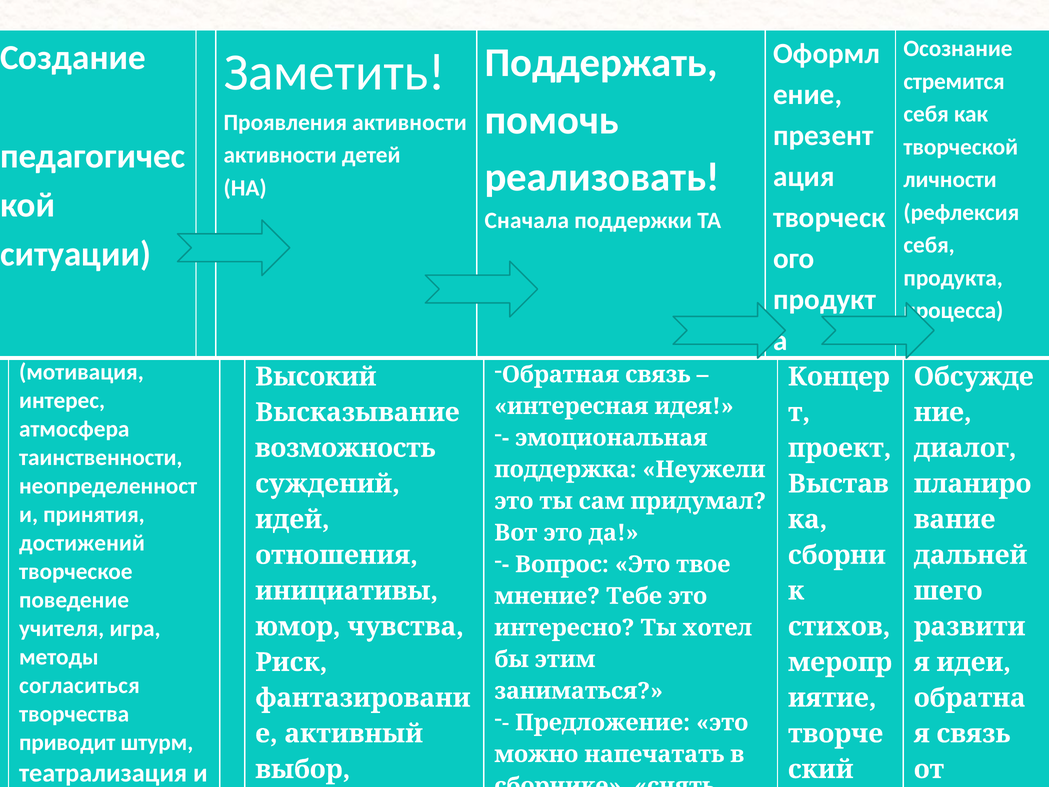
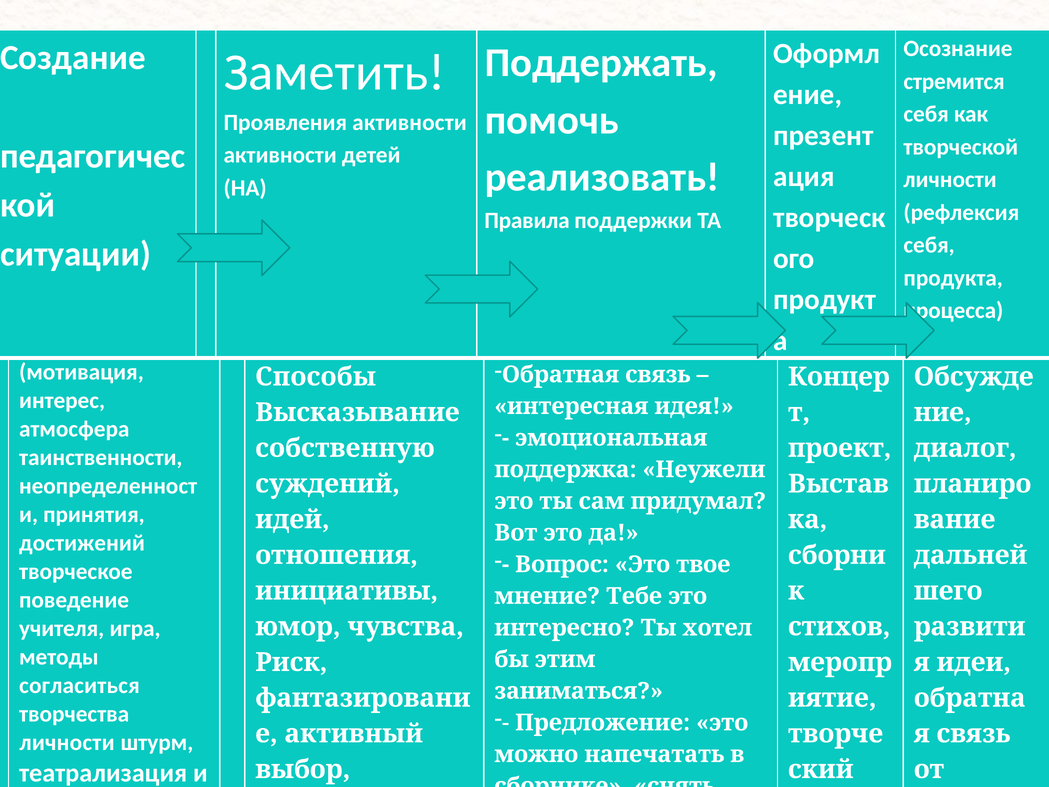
Сначала: Сначала -> Правила (527, 221)
Высокий: Высокий -> Способы (316, 377)
возможность: возможность -> собственную (345, 448)
приводит: приводит -> личности (67, 742)
